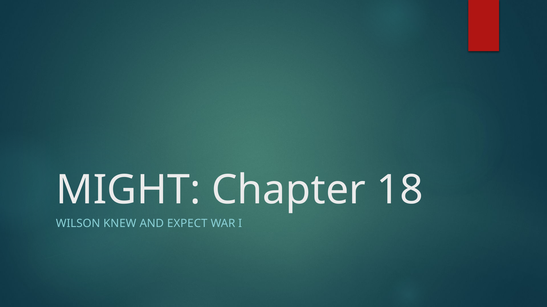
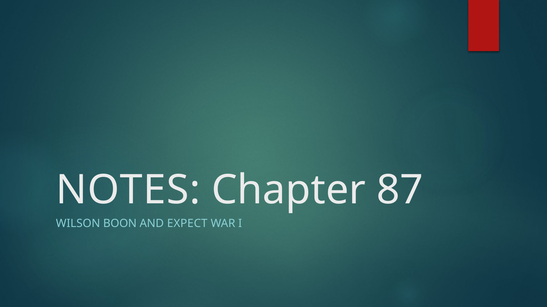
MIGHT: MIGHT -> NOTES (128, 191)
18: 18 -> 87 (400, 191)
KNEW: KNEW -> BOON (120, 224)
